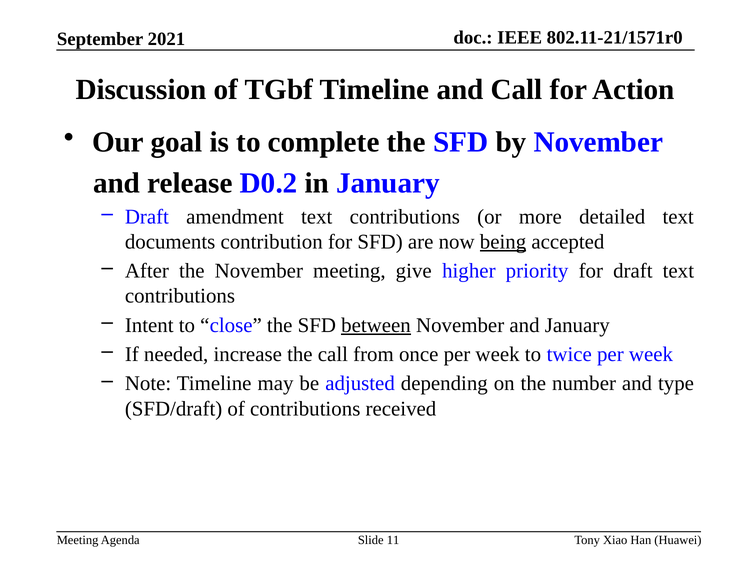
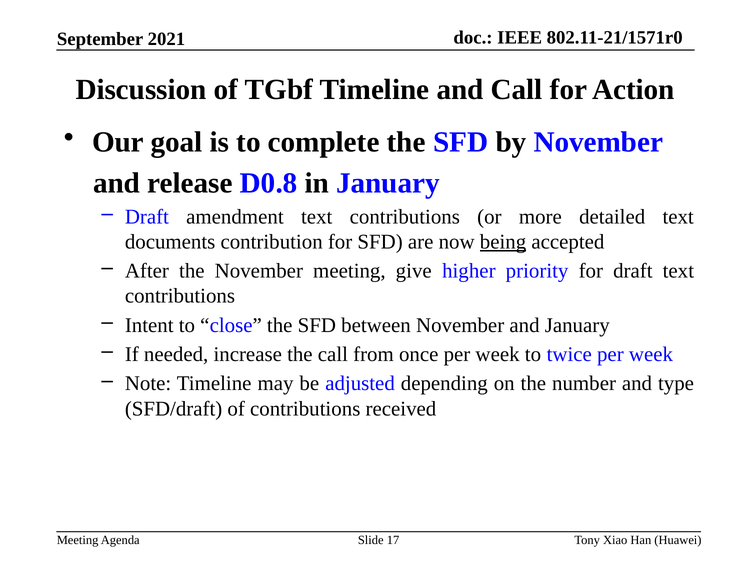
D0.2: D0.2 -> D0.8 (269, 183)
between underline: present -> none (376, 325)
11: 11 -> 17 (393, 540)
